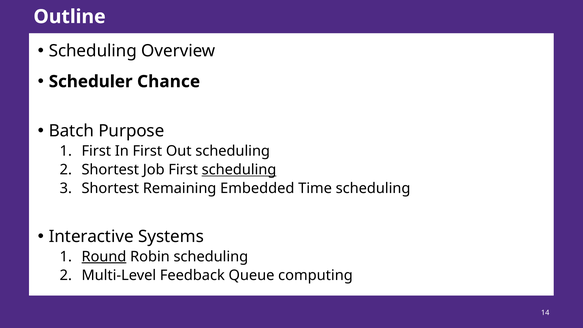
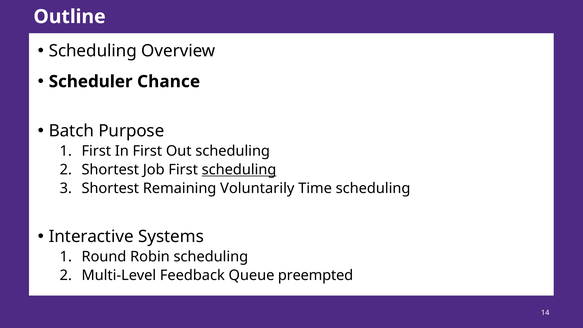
Embedded: Embedded -> Voluntarily (257, 188)
Round underline: present -> none (104, 257)
computing: computing -> preempted (316, 275)
